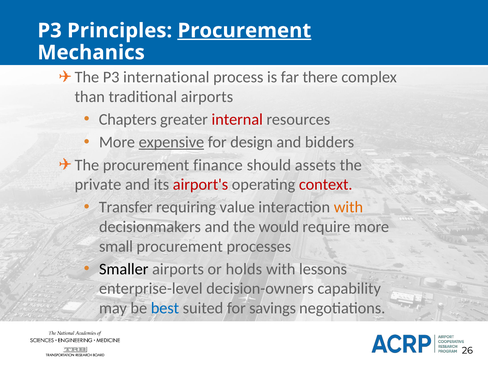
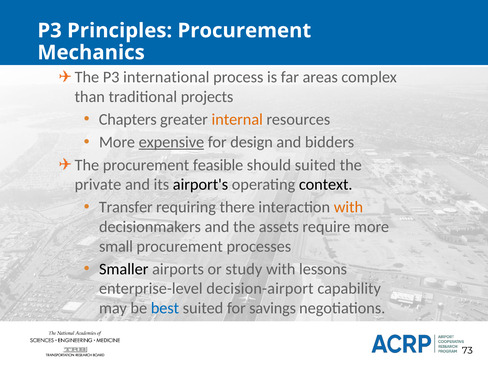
Procurement underline: present -> none (244, 31)
there: there -> areas (320, 77)
traditional airports: airports -> projects (207, 97)
internal colour: red -> orange (237, 119)
finance: finance -> feasible (218, 165)
should assets: assets -> suited (315, 165)
airport's colour: red -> black (200, 185)
context colour: red -> black (326, 185)
value: value -> there (237, 207)
would: would -> assets (279, 227)
holds: holds -> study (244, 269)
decision-owners: decision-owners -> decision-airport (260, 289)
26: 26 -> 73 (467, 350)
